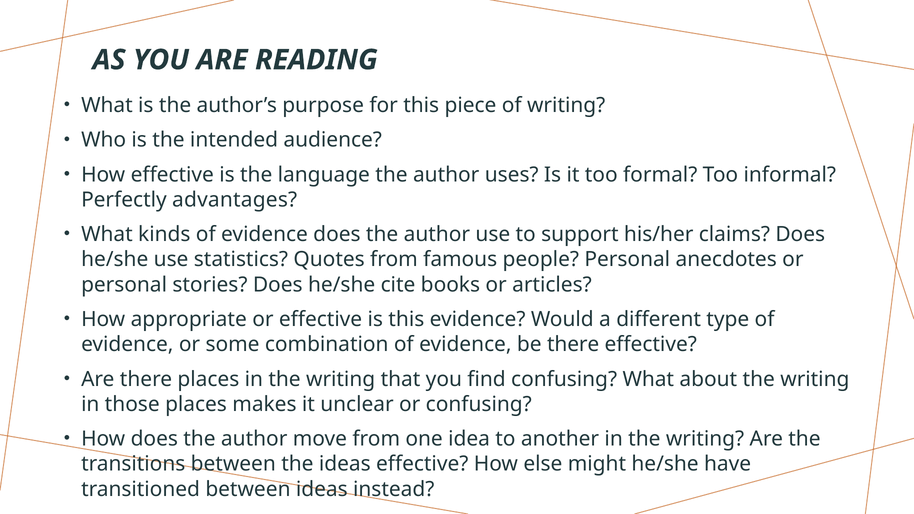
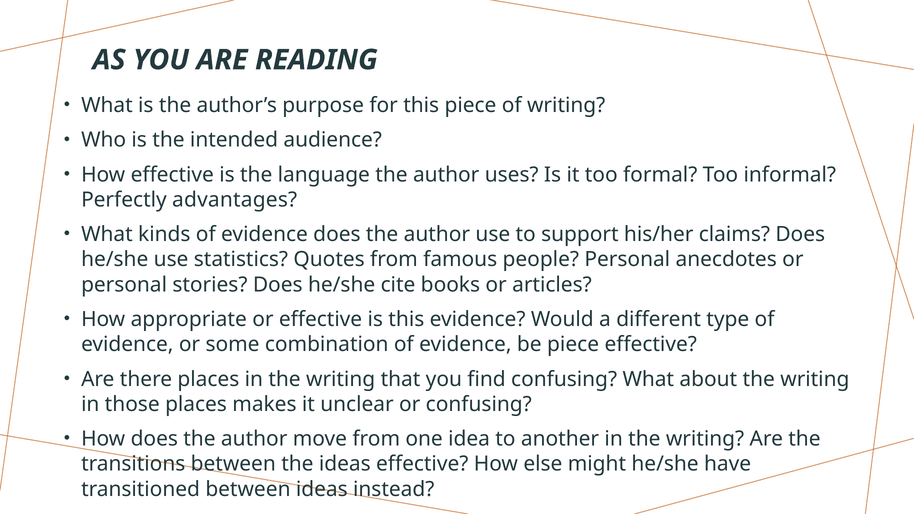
be there: there -> piece (573, 345)
